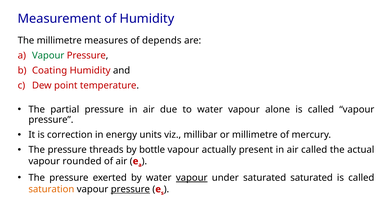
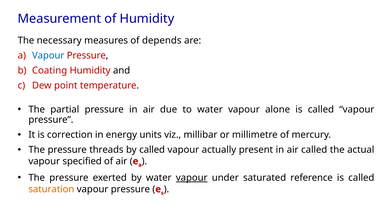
The millimetre: millimetre -> necessary (59, 40)
Vapour colour: green -> blue (48, 55)
by bottle: bottle -> called (152, 150)
rounded: rounded -> specified (82, 161)
saturated saturated: saturated -> reference (312, 178)
pressure underline: present -> none (130, 189)
